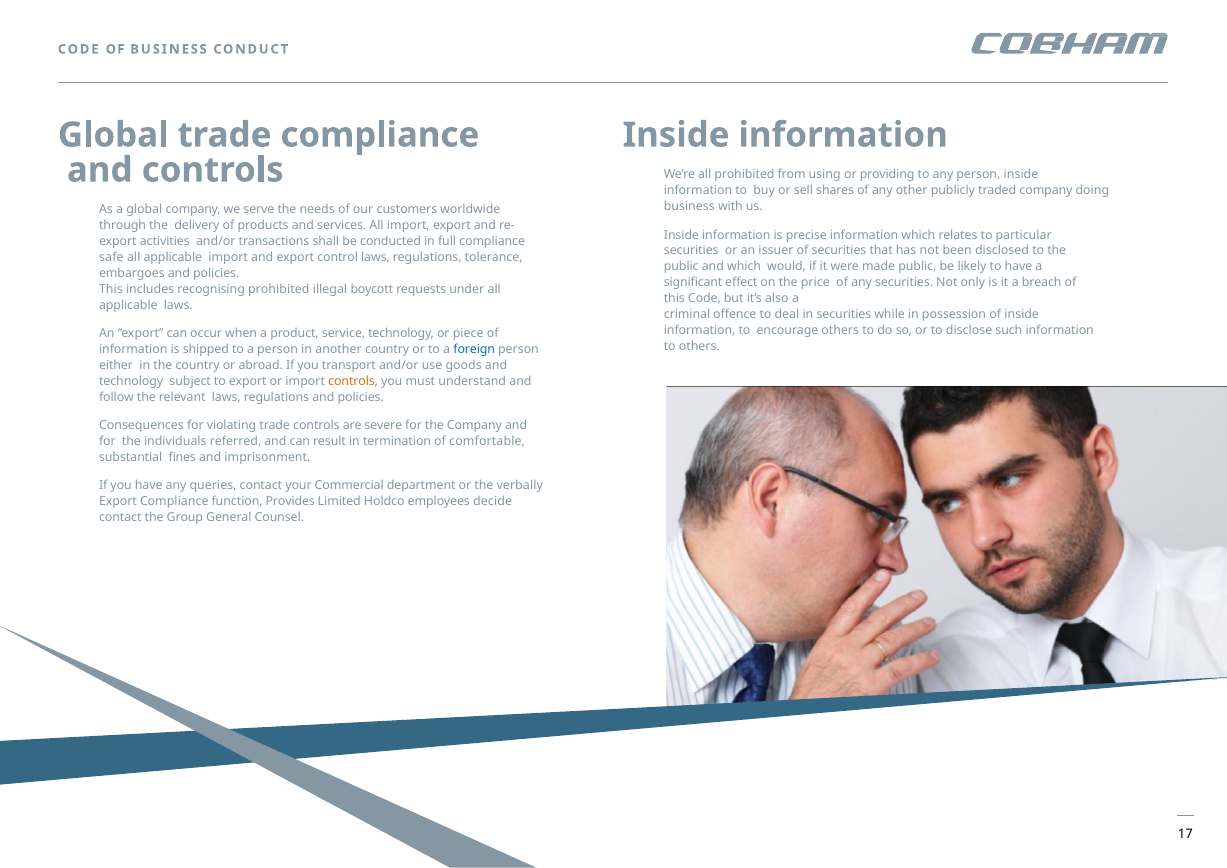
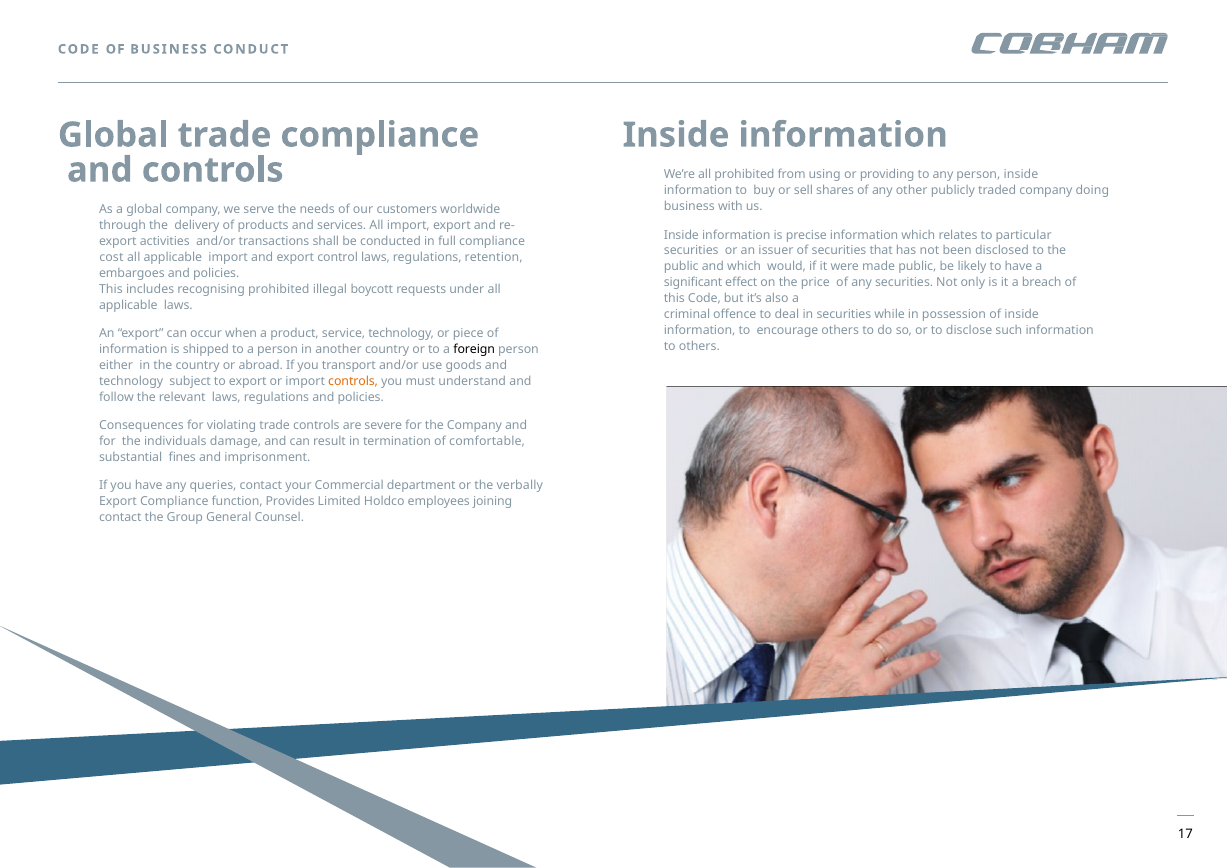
safe: safe -> cost (111, 258)
tolerance: tolerance -> retention (494, 258)
foreign colour: blue -> black (474, 349)
referred: referred -> damage (236, 441)
decide: decide -> joining (493, 501)
